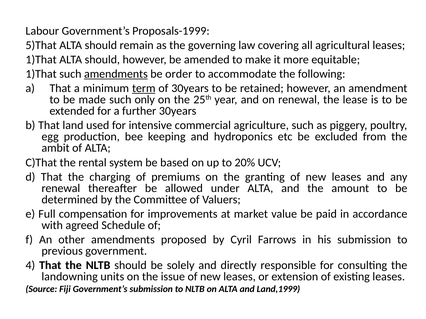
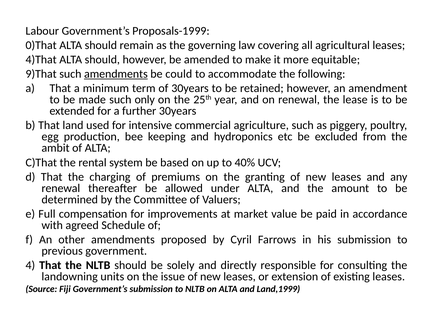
5)That: 5)That -> 0)That (41, 45)
1)That: 1)That -> 4)That (41, 60)
1)That: 1)That -> 9)That (41, 74)
order: order -> could (179, 74)
term underline: present -> none (144, 88)
20%: 20% -> 40% (245, 163)
